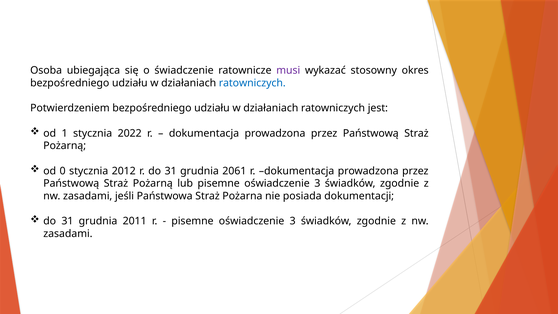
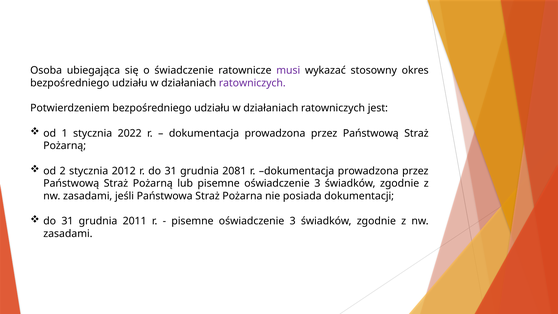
ratowniczych colour: blue -> purple (252, 83)
0: 0 -> 2 (63, 171)
2061: 2061 -> 2081 (234, 171)
